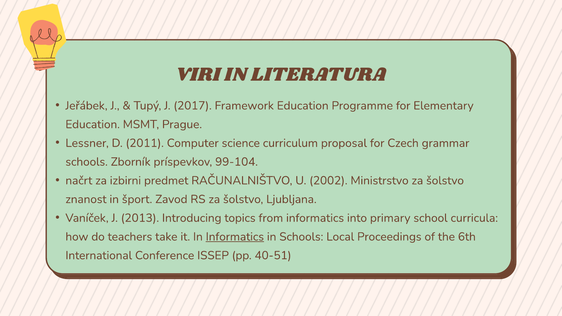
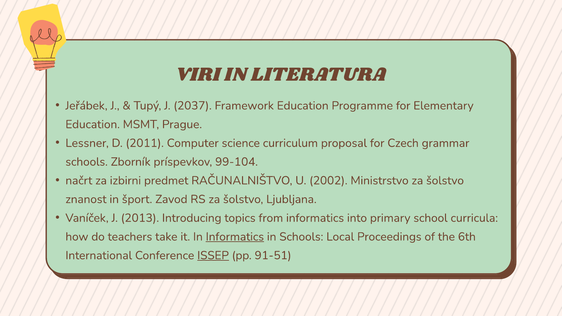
2017: 2017 -> 2037 (193, 106)
ISSEP underline: none -> present (213, 255)
40-51: 40-51 -> 91-51 (273, 255)
